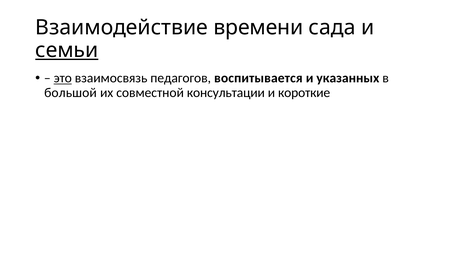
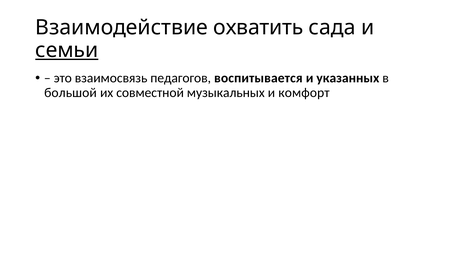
времени: времени -> охватить (258, 27)
это underline: present -> none (63, 78)
консультации: консультации -> музыкальных (226, 93)
короткие: короткие -> комфорт (304, 93)
